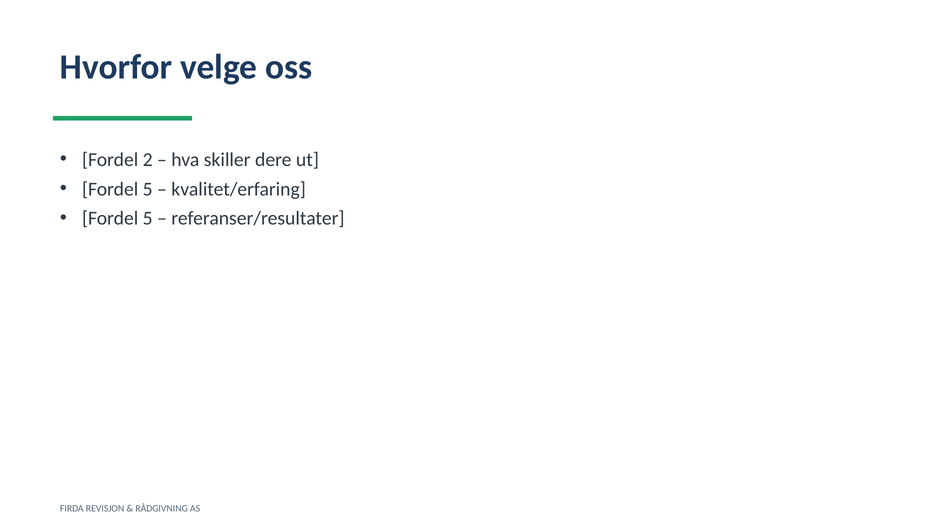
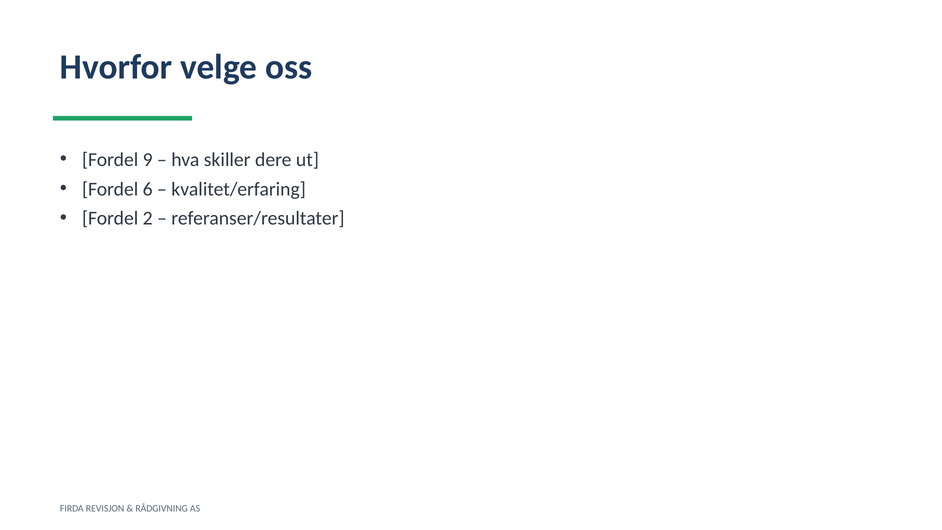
2: 2 -> 9 (148, 160)
5: 5 -> 6 (148, 189)
5: 5 -> 2 (148, 218)
